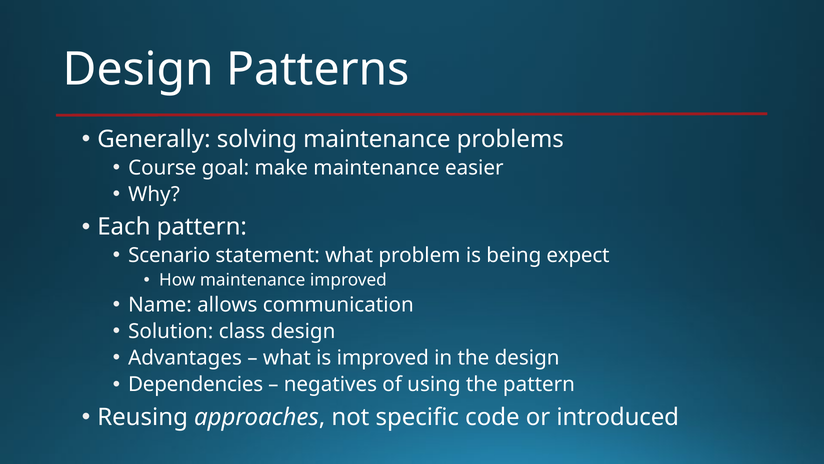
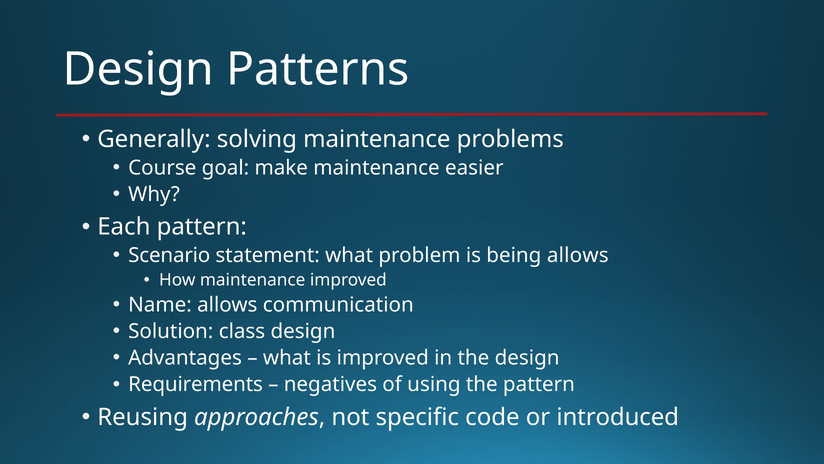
being expect: expect -> allows (578, 255)
Dependencies: Dependencies -> Requirements (196, 384)
